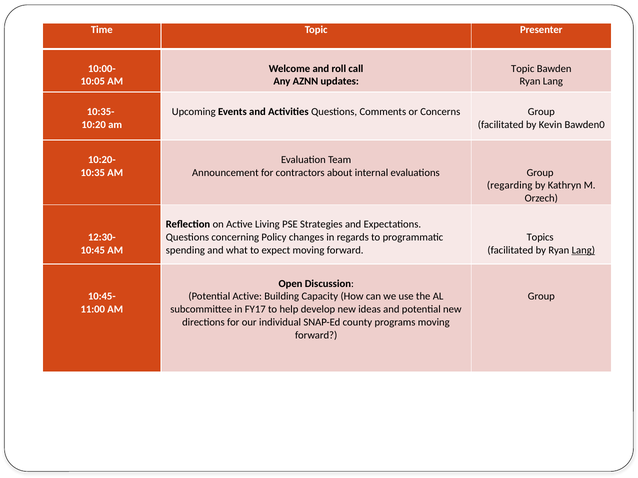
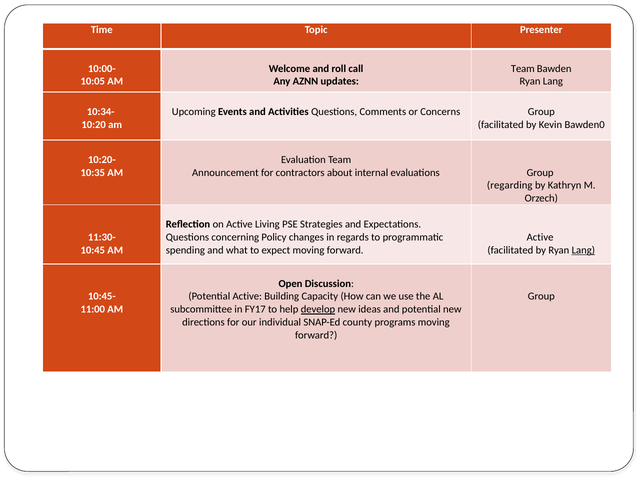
Topic: Topic -> Team (523, 69)
10:35-: 10:35- -> 10:34- (101, 112)
12:30-: 12:30- -> 11:30- (102, 238)
Topics: Topics -> Active (540, 238)
develop underline: none -> present (318, 310)
